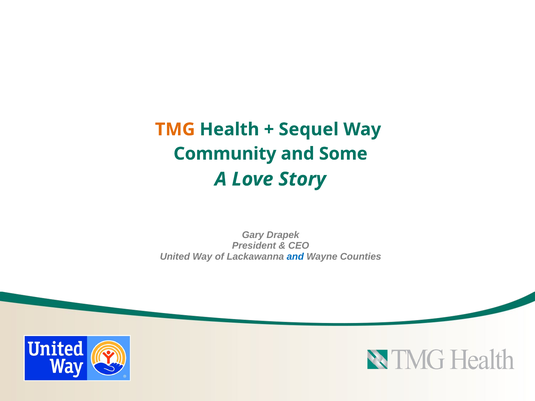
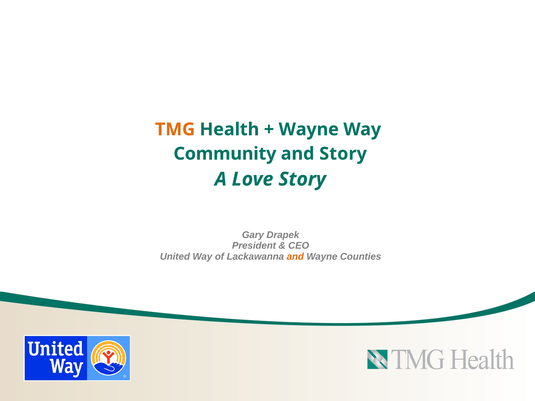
Sequel: Sequel -> Wayne (309, 129)
and Some: Some -> Story (343, 154)
and colour: blue -> orange (295, 257)
